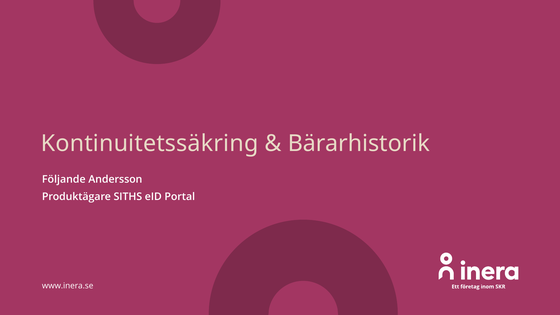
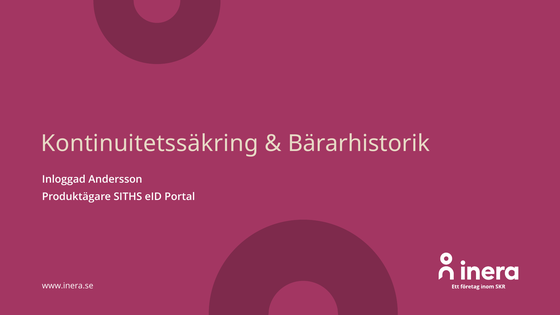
Följande: Följande -> Inloggad (64, 179)
